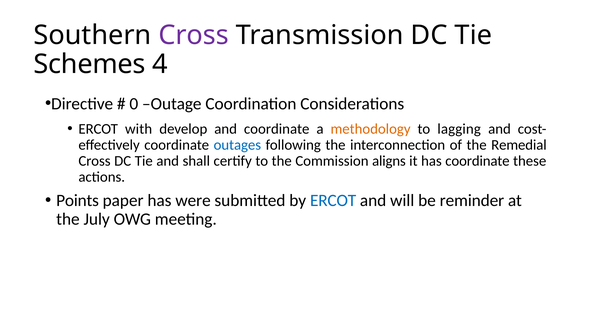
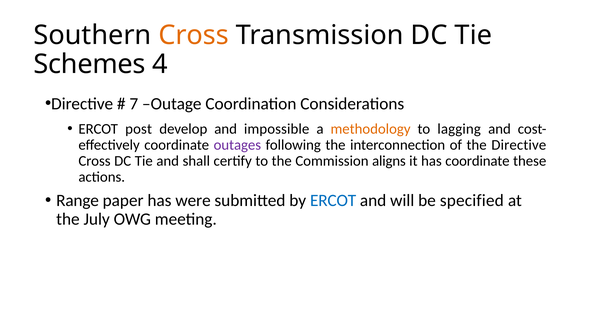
Cross colour: purple -> orange (194, 35)
0: 0 -> 7 (134, 104)
with: with -> post (139, 129)
and coordinate: coordinate -> impossible (277, 129)
outages colour: blue -> purple (237, 145)
the Remedial: Remedial -> Directive (519, 145)
Points: Points -> Range (78, 200)
reminder: reminder -> specified (472, 200)
